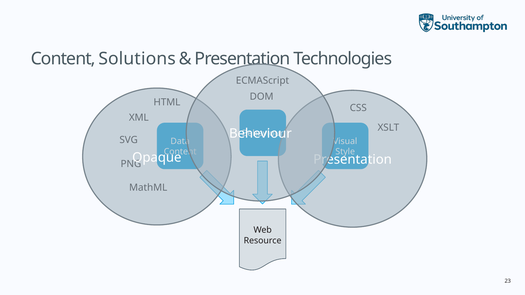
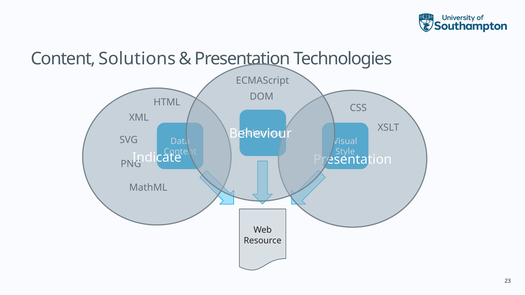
Opaque: Opaque -> Indicate (157, 158)
